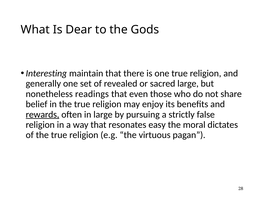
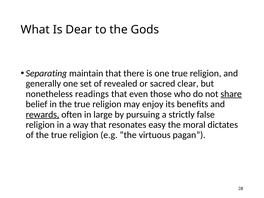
Interesting: Interesting -> Separating (46, 73)
sacred large: large -> clear (188, 84)
share underline: none -> present (231, 94)
